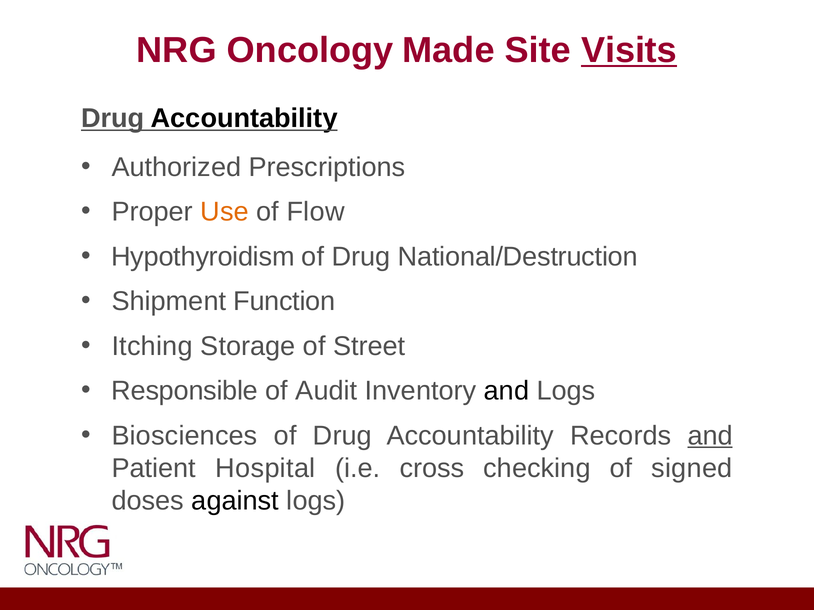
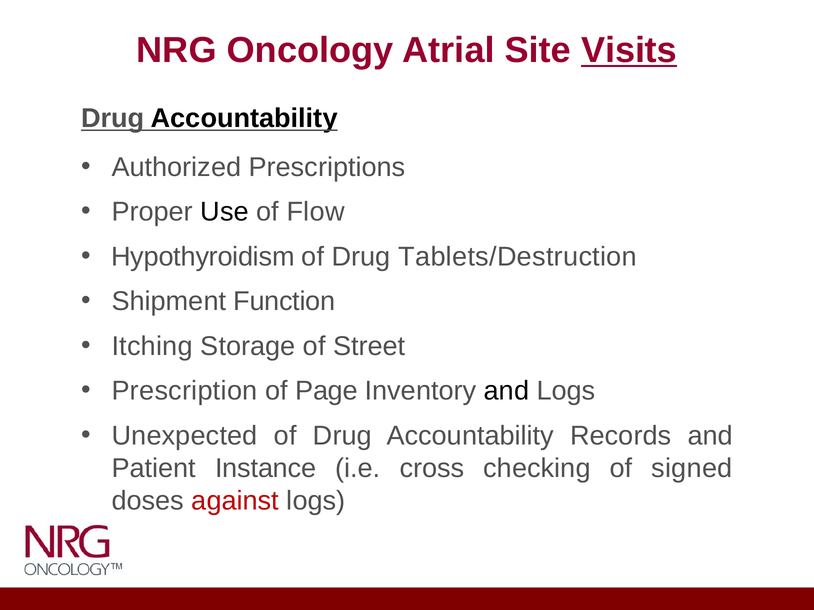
Made: Made -> Atrial (448, 51)
Use colour: orange -> black (225, 212)
National/Destruction: National/Destruction -> Tablets/Destruction (518, 257)
Responsible: Responsible -> Prescription (185, 391)
Audit: Audit -> Page (326, 391)
Biosciences: Biosciences -> Unexpected (185, 436)
and underline: present -> none (710, 436)
Hospital: Hospital -> Instance (266, 469)
against colour: black -> red (235, 501)
